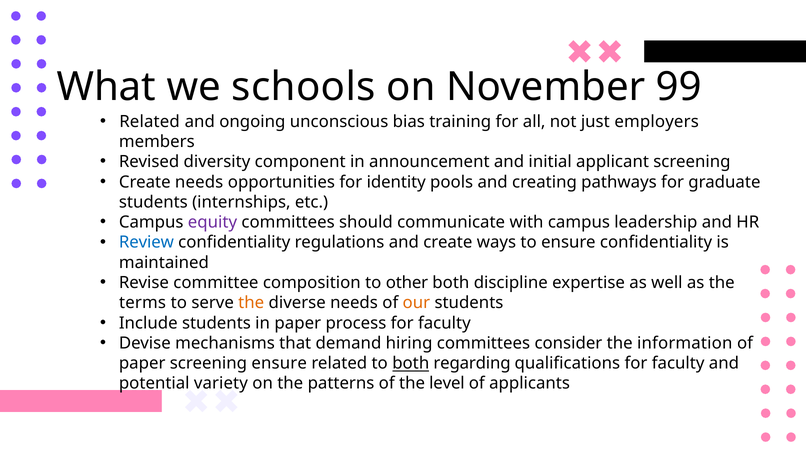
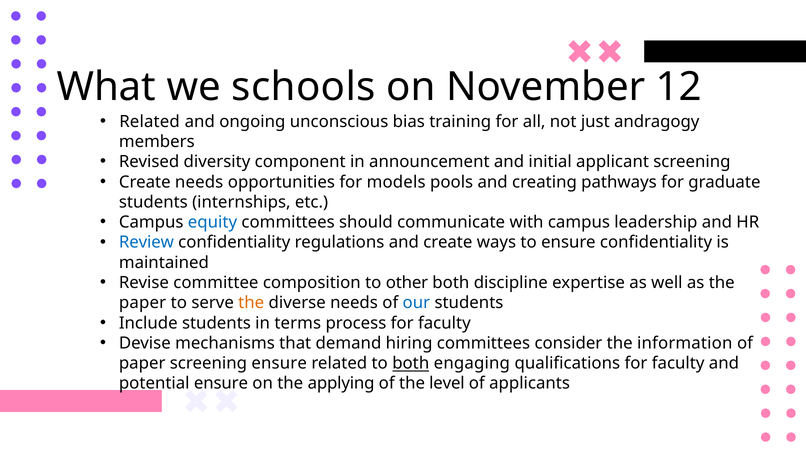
99: 99 -> 12 (679, 87)
employers: employers -> andragogy (657, 122)
identity: identity -> models (396, 182)
equity colour: purple -> blue (212, 222)
terms: terms -> paper (143, 303)
our colour: orange -> blue (416, 303)
in paper: paper -> terms (298, 323)
regarding: regarding -> engaging (472, 364)
potential variety: variety -> ensure (221, 384)
patterns: patterns -> applying (341, 384)
